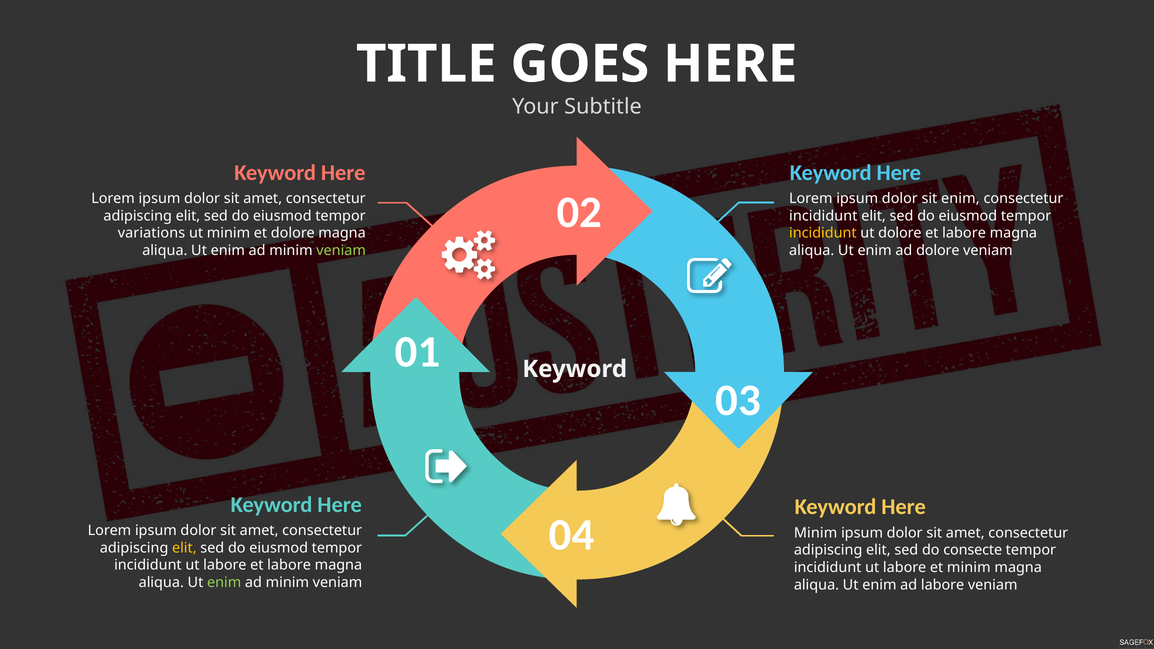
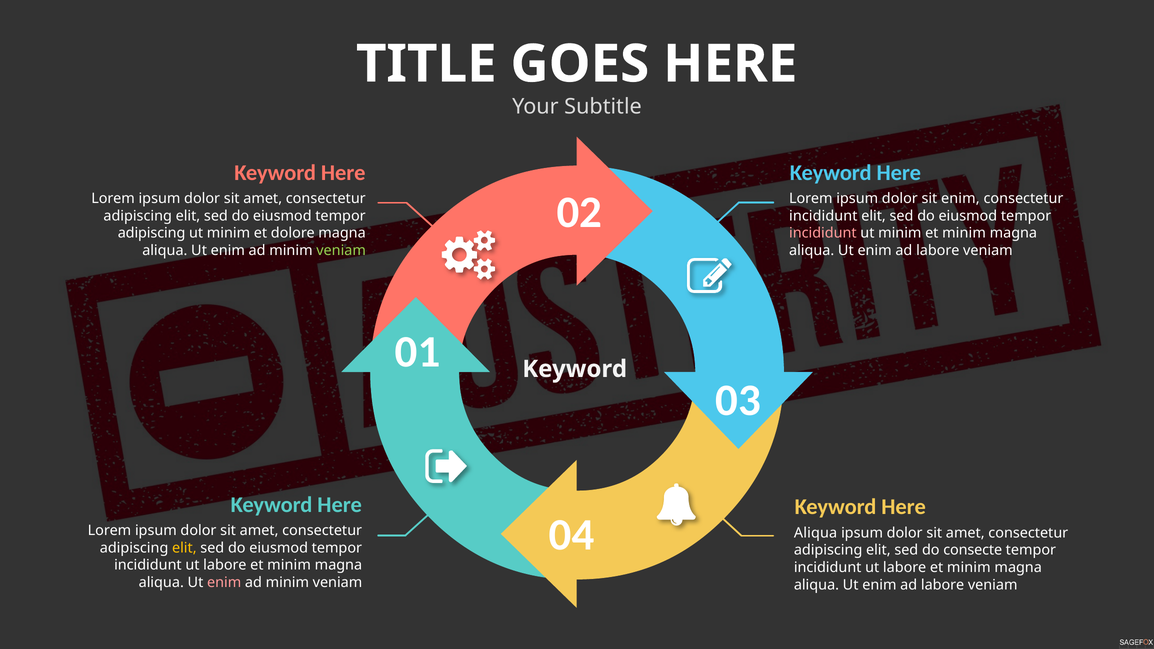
variations: variations -> adipiscing (152, 233)
incididunt colour: yellow -> pink (823, 233)
dolore: dolore -> minim (900, 233)
labore: labore -> minim (964, 233)
dolore: dolore -> labore (938, 250)
Minim: Minim -> Aliqua (816, 533)
labore: labore -> minim (289, 565)
enim colour: light green -> pink (224, 583)
